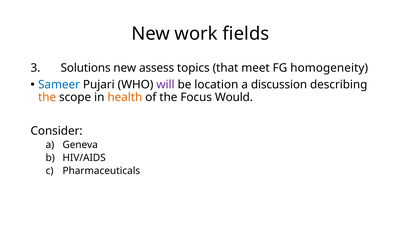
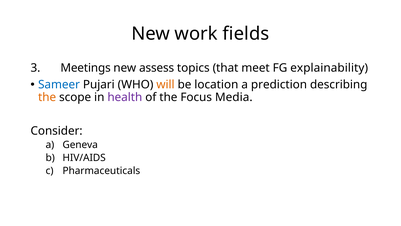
Solutions: Solutions -> Meetings (86, 68)
homogeneity: homogeneity -> explainability (329, 68)
will colour: purple -> orange (165, 85)
discussion: discussion -> prediction (279, 85)
health colour: orange -> purple (125, 97)
Would: Would -> Media (234, 97)
